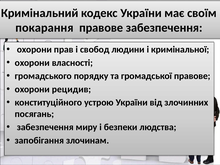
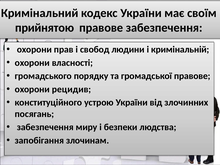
покарання: покарання -> прийнятою (45, 28)
кримінальної: кримінальної -> кримінальній (180, 49)
